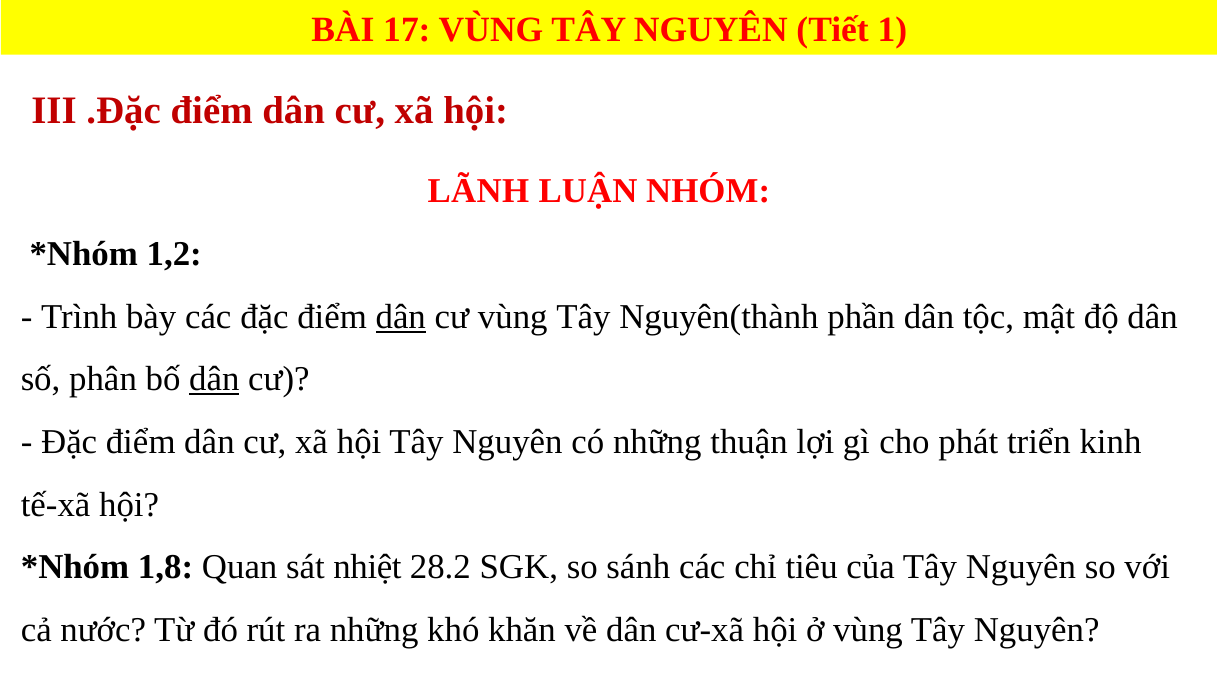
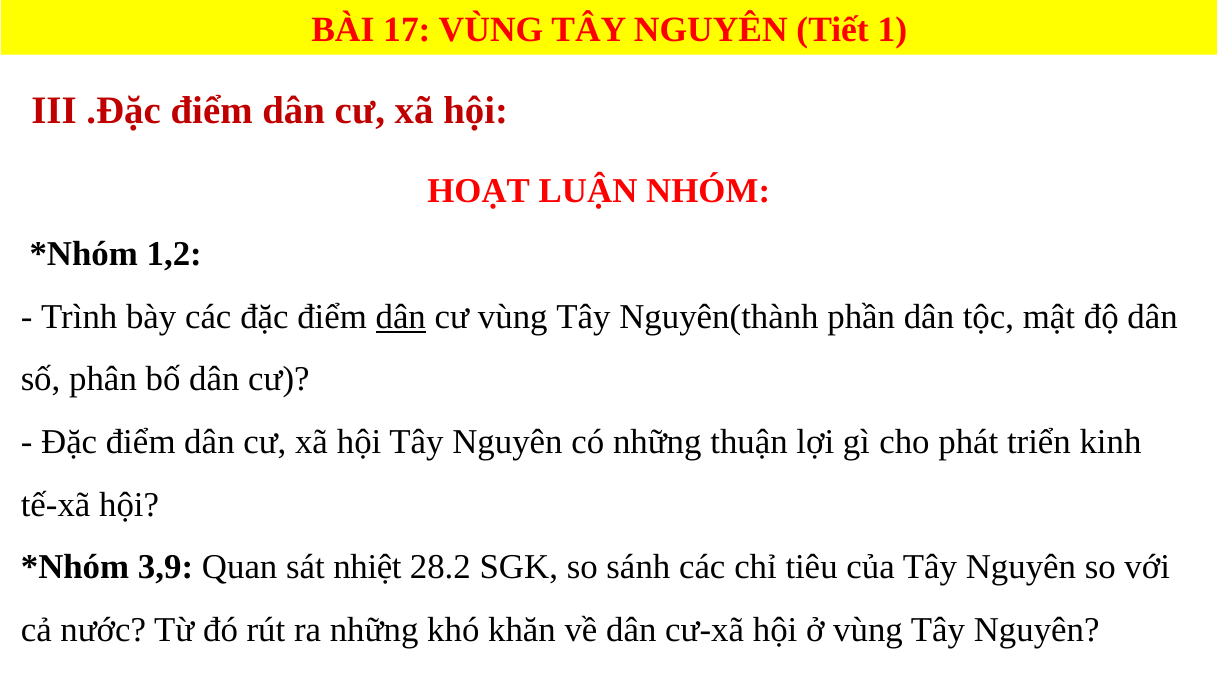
LÃNH: LÃNH -> HOẠT (479, 191)
dân underline: present -> none (214, 379)
1,8: 1,8 -> 3,9 (166, 567)
